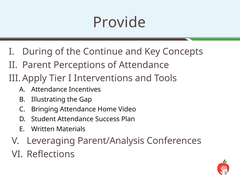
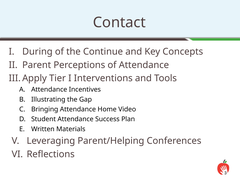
Provide: Provide -> Contact (119, 22)
Parent/Analysis: Parent/Analysis -> Parent/Helping (111, 141)
